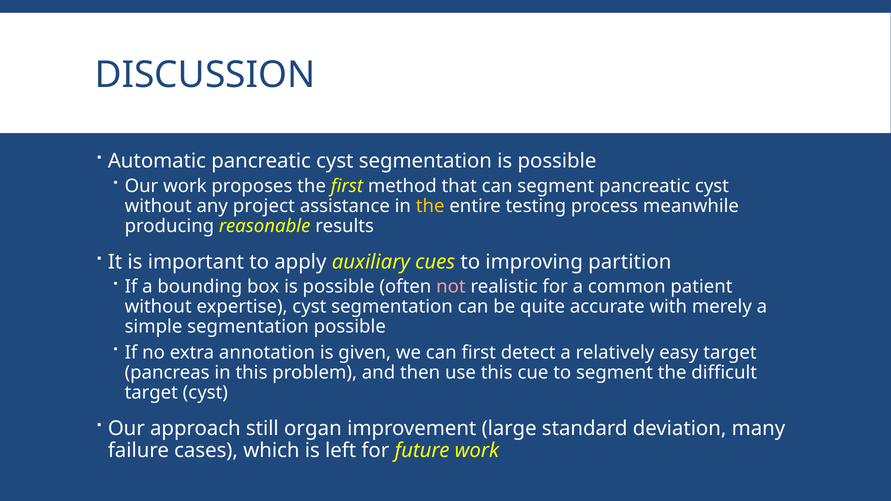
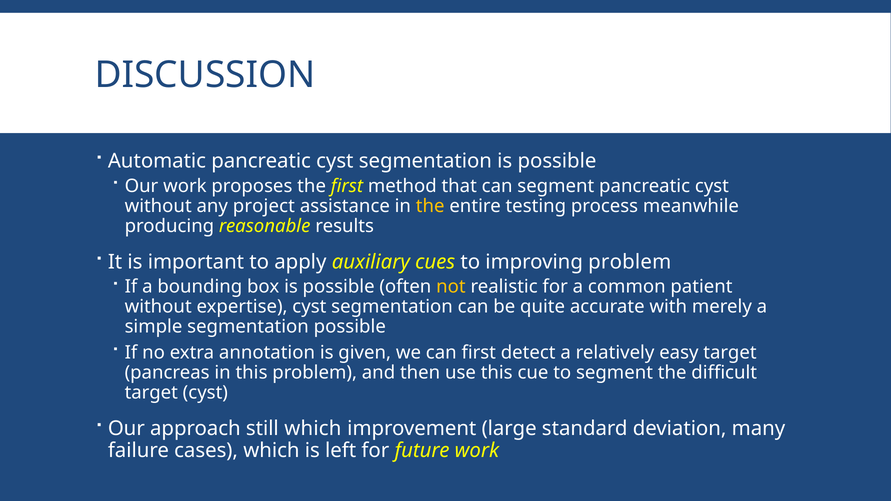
improving partition: partition -> problem (630, 262)
not colour: pink -> yellow (451, 287)
still organ: organ -> which (313, 428)
